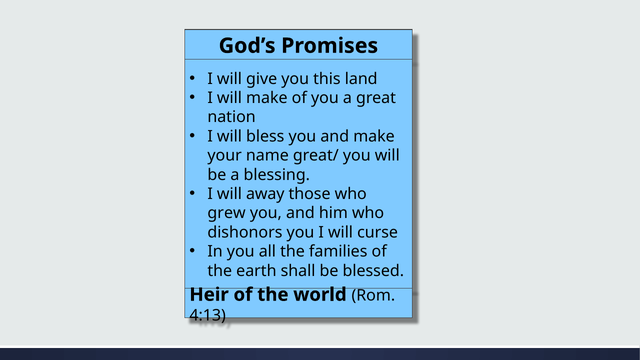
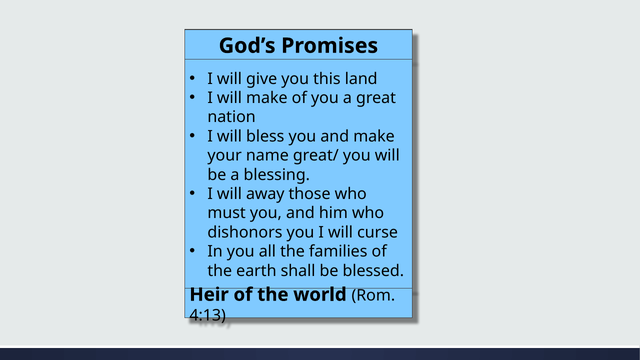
grew: grew -> must (227, 213)
